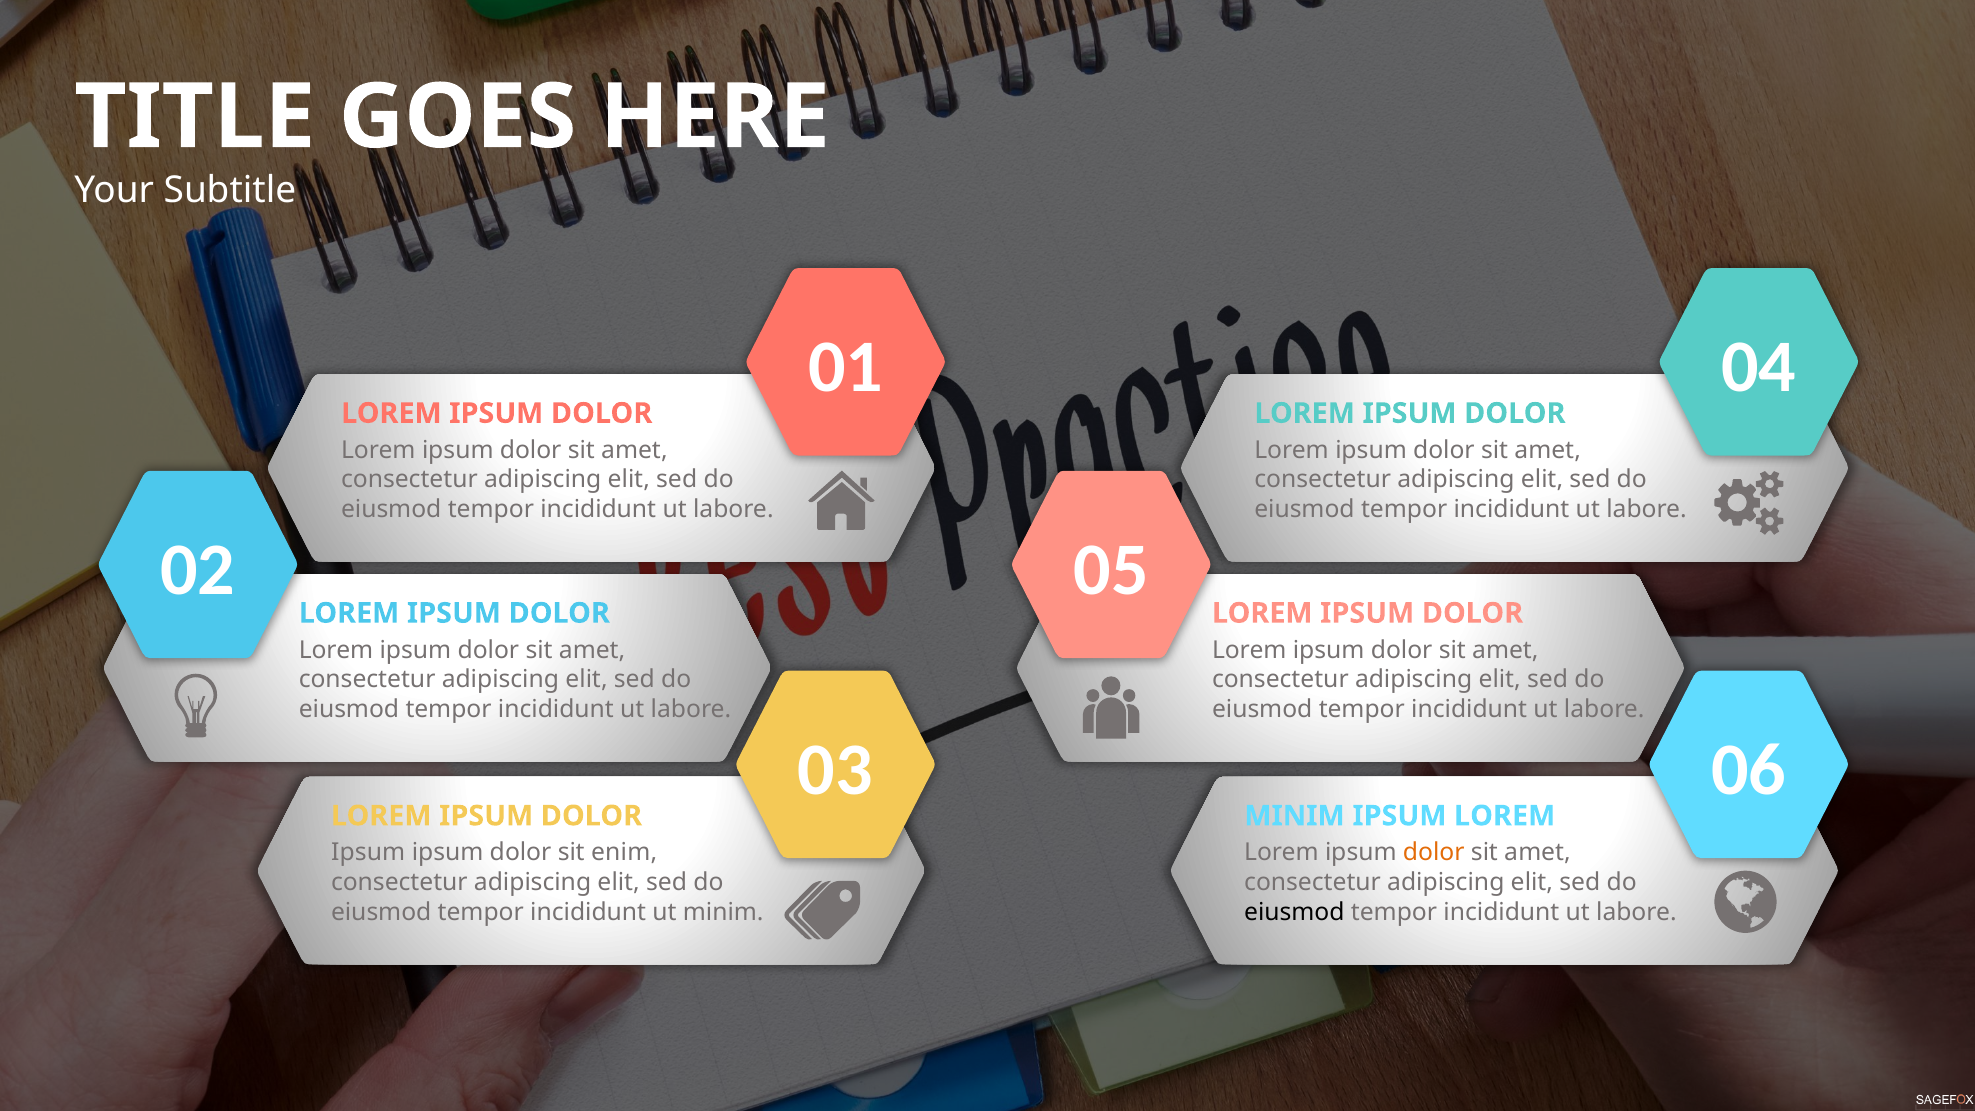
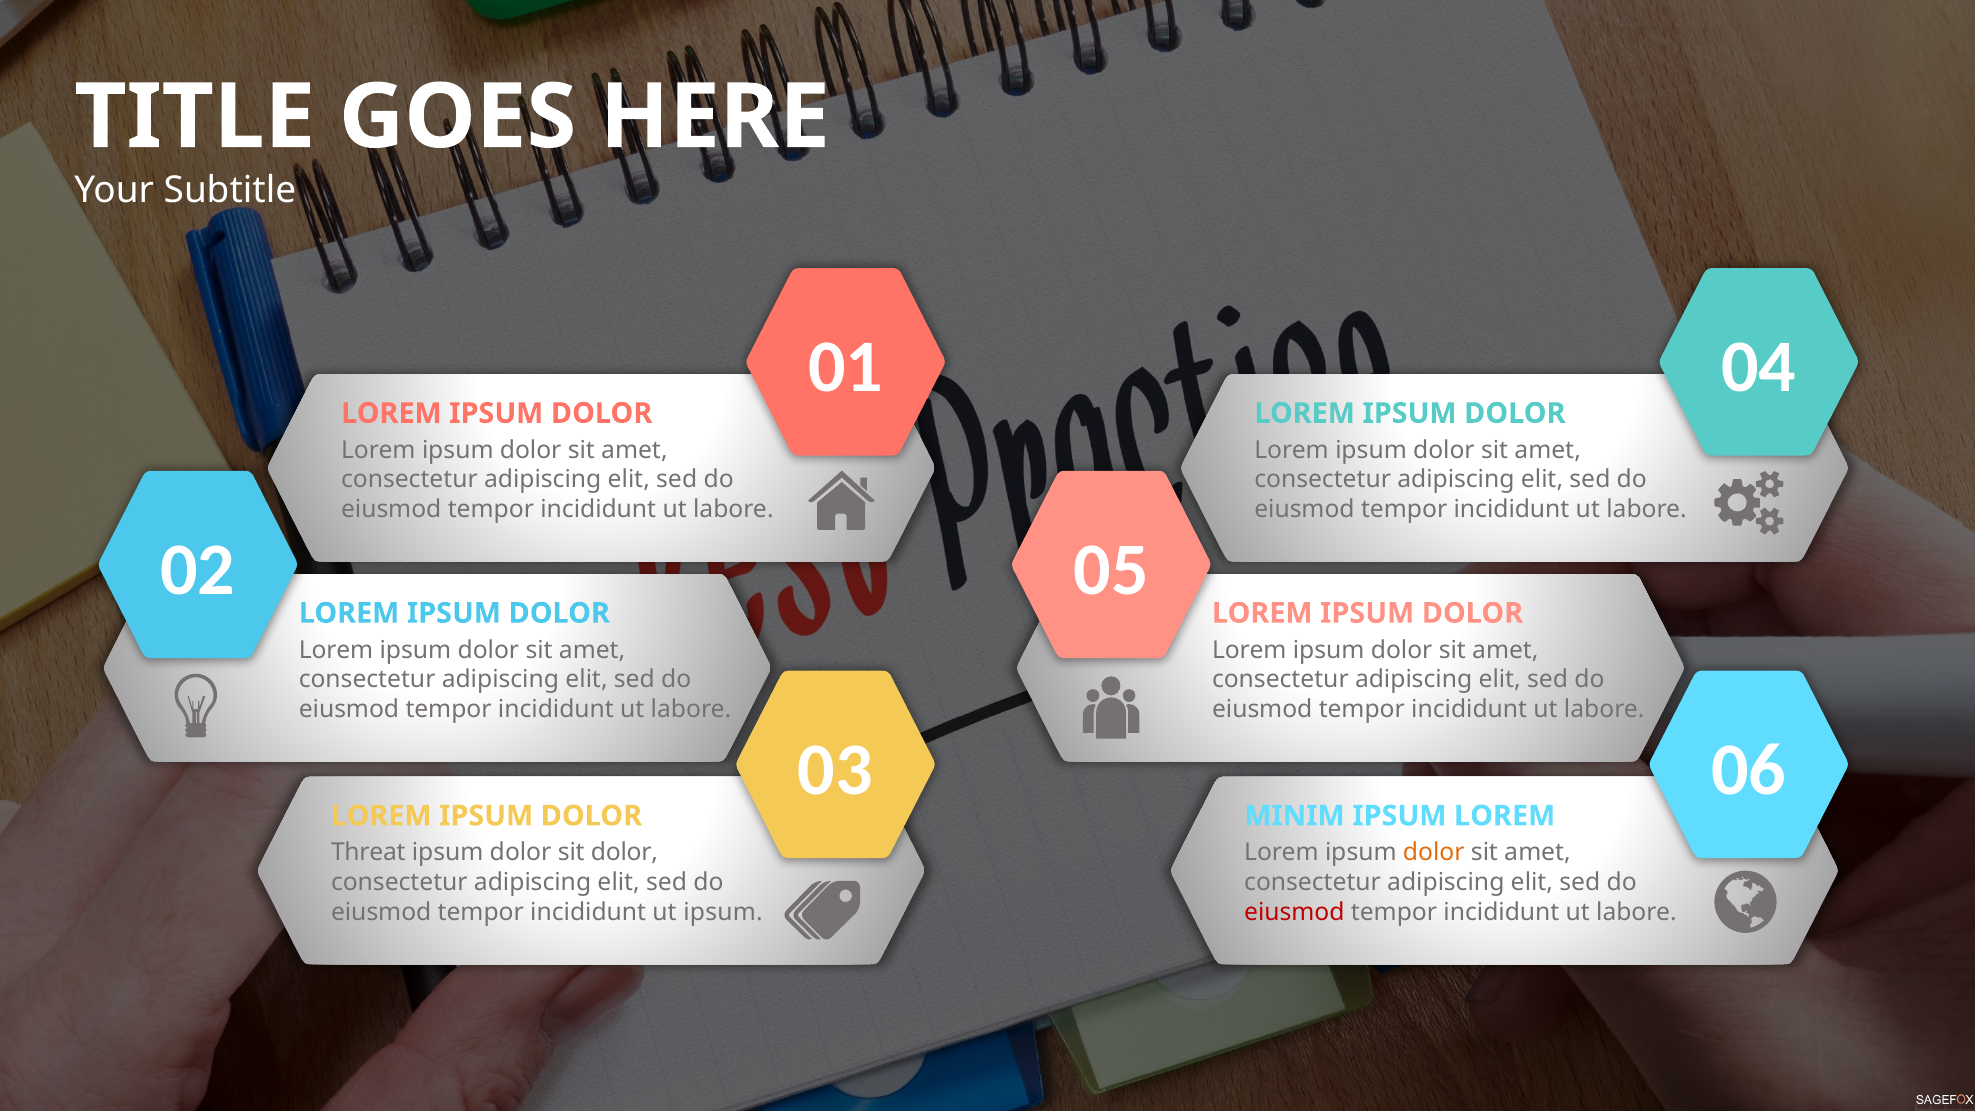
Ipsum: Ipsum -> Threat (368, 853)
sit enim: enim -> dolor (624, 853)
ut minim: minim -> ipsum (723, 912)
eiusmod colour: black -> red (1294, 912)
